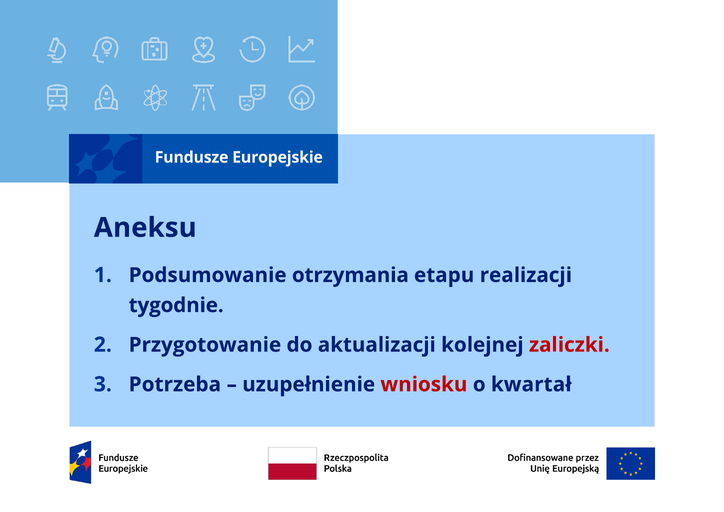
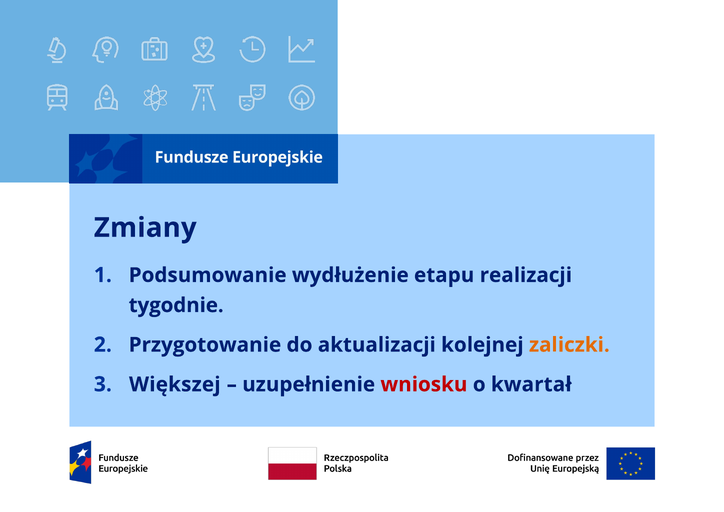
Aneksu: Aneksu -> Zmiany (145, 228)
otrzymania: otrzymania -> wydłużenie (350, 275)
zaliczki colour: red -> orange (569, 345)
Potrzeba: Potrzeba -> Większej (175, 384)
